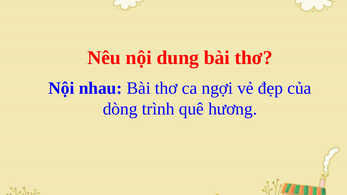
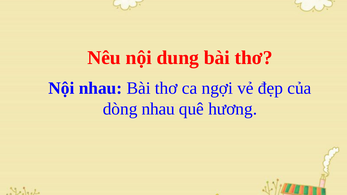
dòng trình: trình -> nhau (158, 109)
